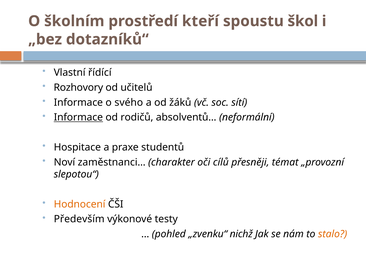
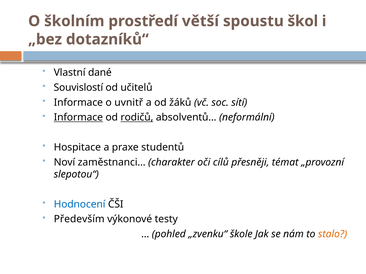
kteří: kteří -> větší (200, 21)
řídící: řídící -> dané (100, 73)
Rozhovory: Rozhovory -> Souvislostí (78, 88)
svého: svého -> uvnitř (129, 103)
rodičů underline: none -> present (137, 118)
Hodnocení colour: orange -> blue (80, 205)
nichž: nichž -> škole (241, 234)
